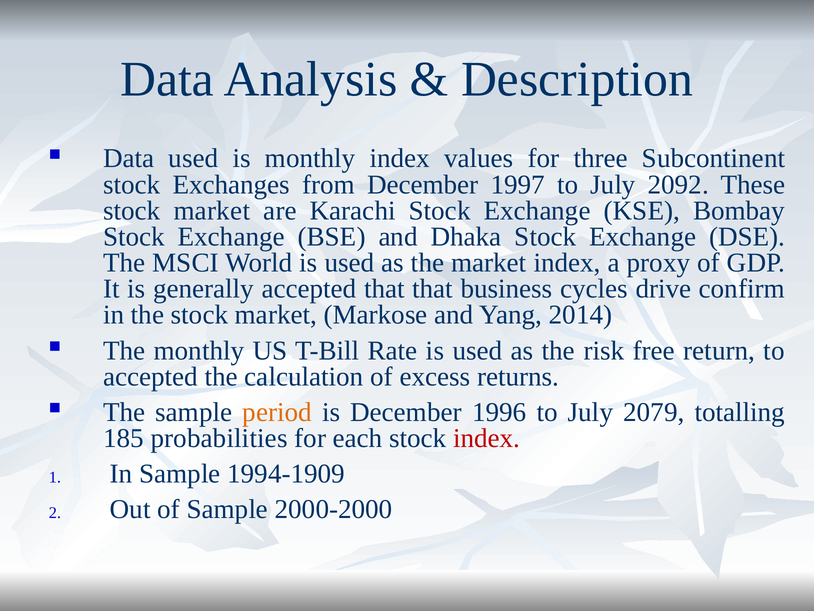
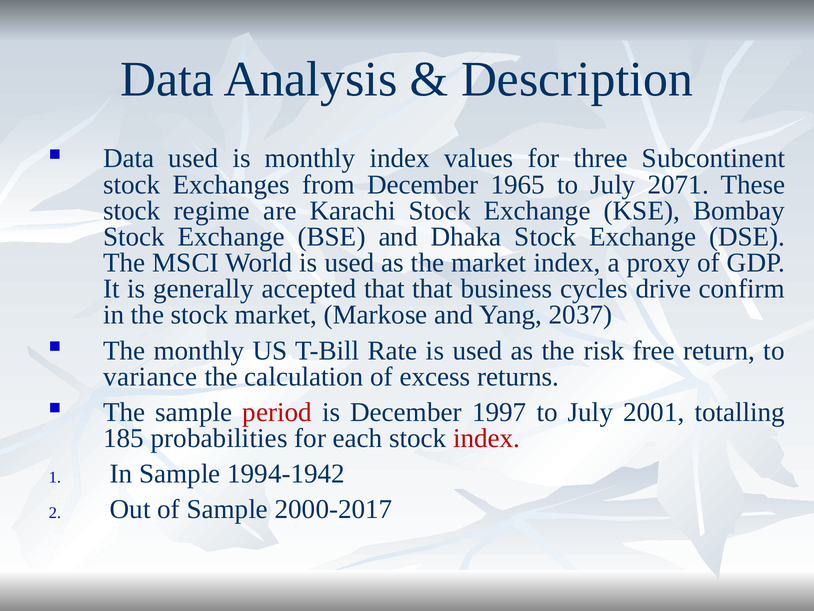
1997: 1997 -> 1965 (518, 184)
2092: 2092 -> 2071 (678, 184)
market: market -> regime (212, 211)
2014: 2014 -> 2037 (581, 315)
accepted: accepted -> variance (150, 376)
period colour: orange -> red (277, 412)
1996: 1996 -> 1997 (499, 412)
2079: 2079 -> 2001 (654, 412)
1994-1909: 1994-1909 -> 1994-1942 (286, 473)
2000-2000: 2000-2000 -> 2000-2017 (334, 509)
